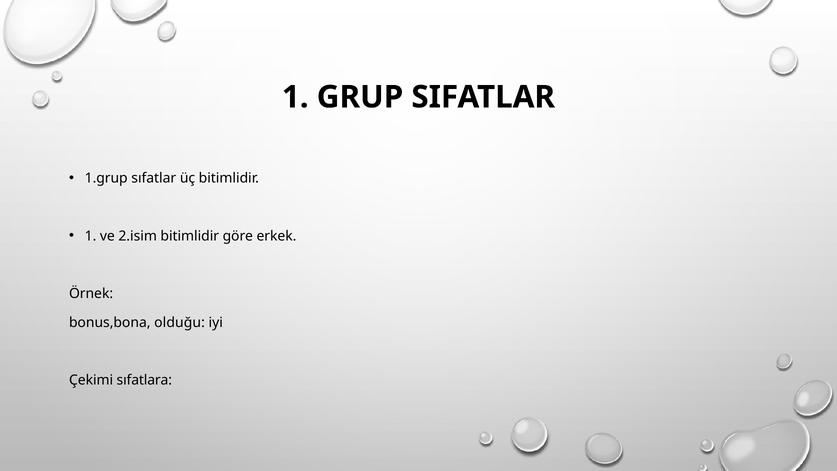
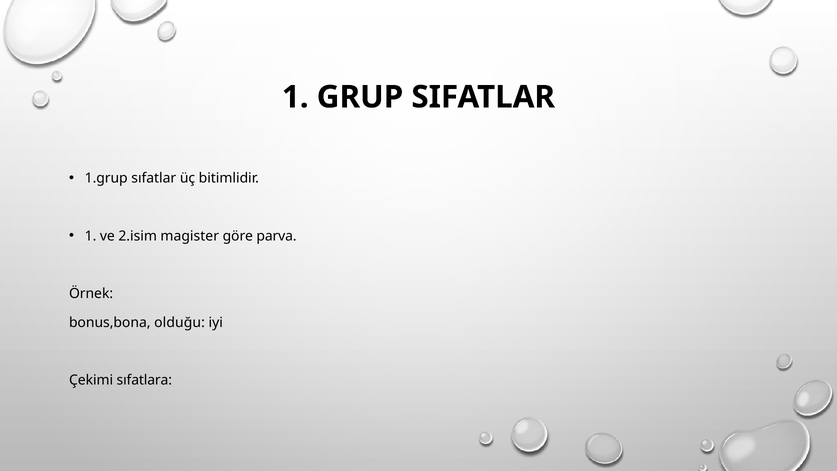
2.isim bitimlidir: bitimlidir -> magister (190, 236)
erkek: erkek -> parva (277, 236)
